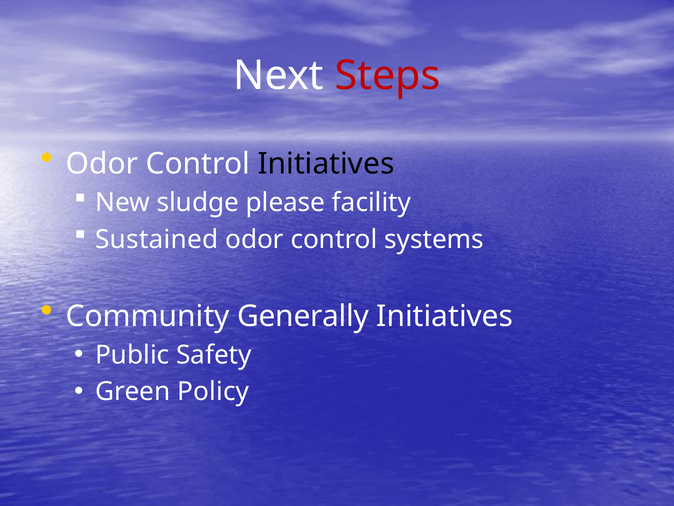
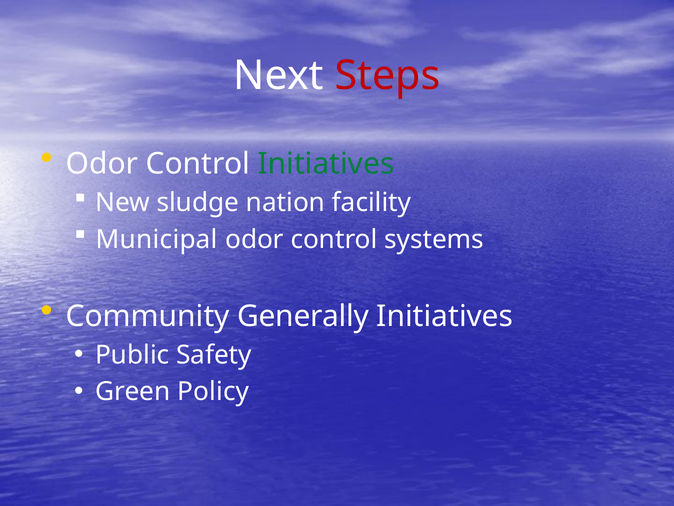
Initiatives colour: black -> green (326, 164)
please: please -> nation (285, 203)
Sustained: Sustained -> Municipal (157, 239)
